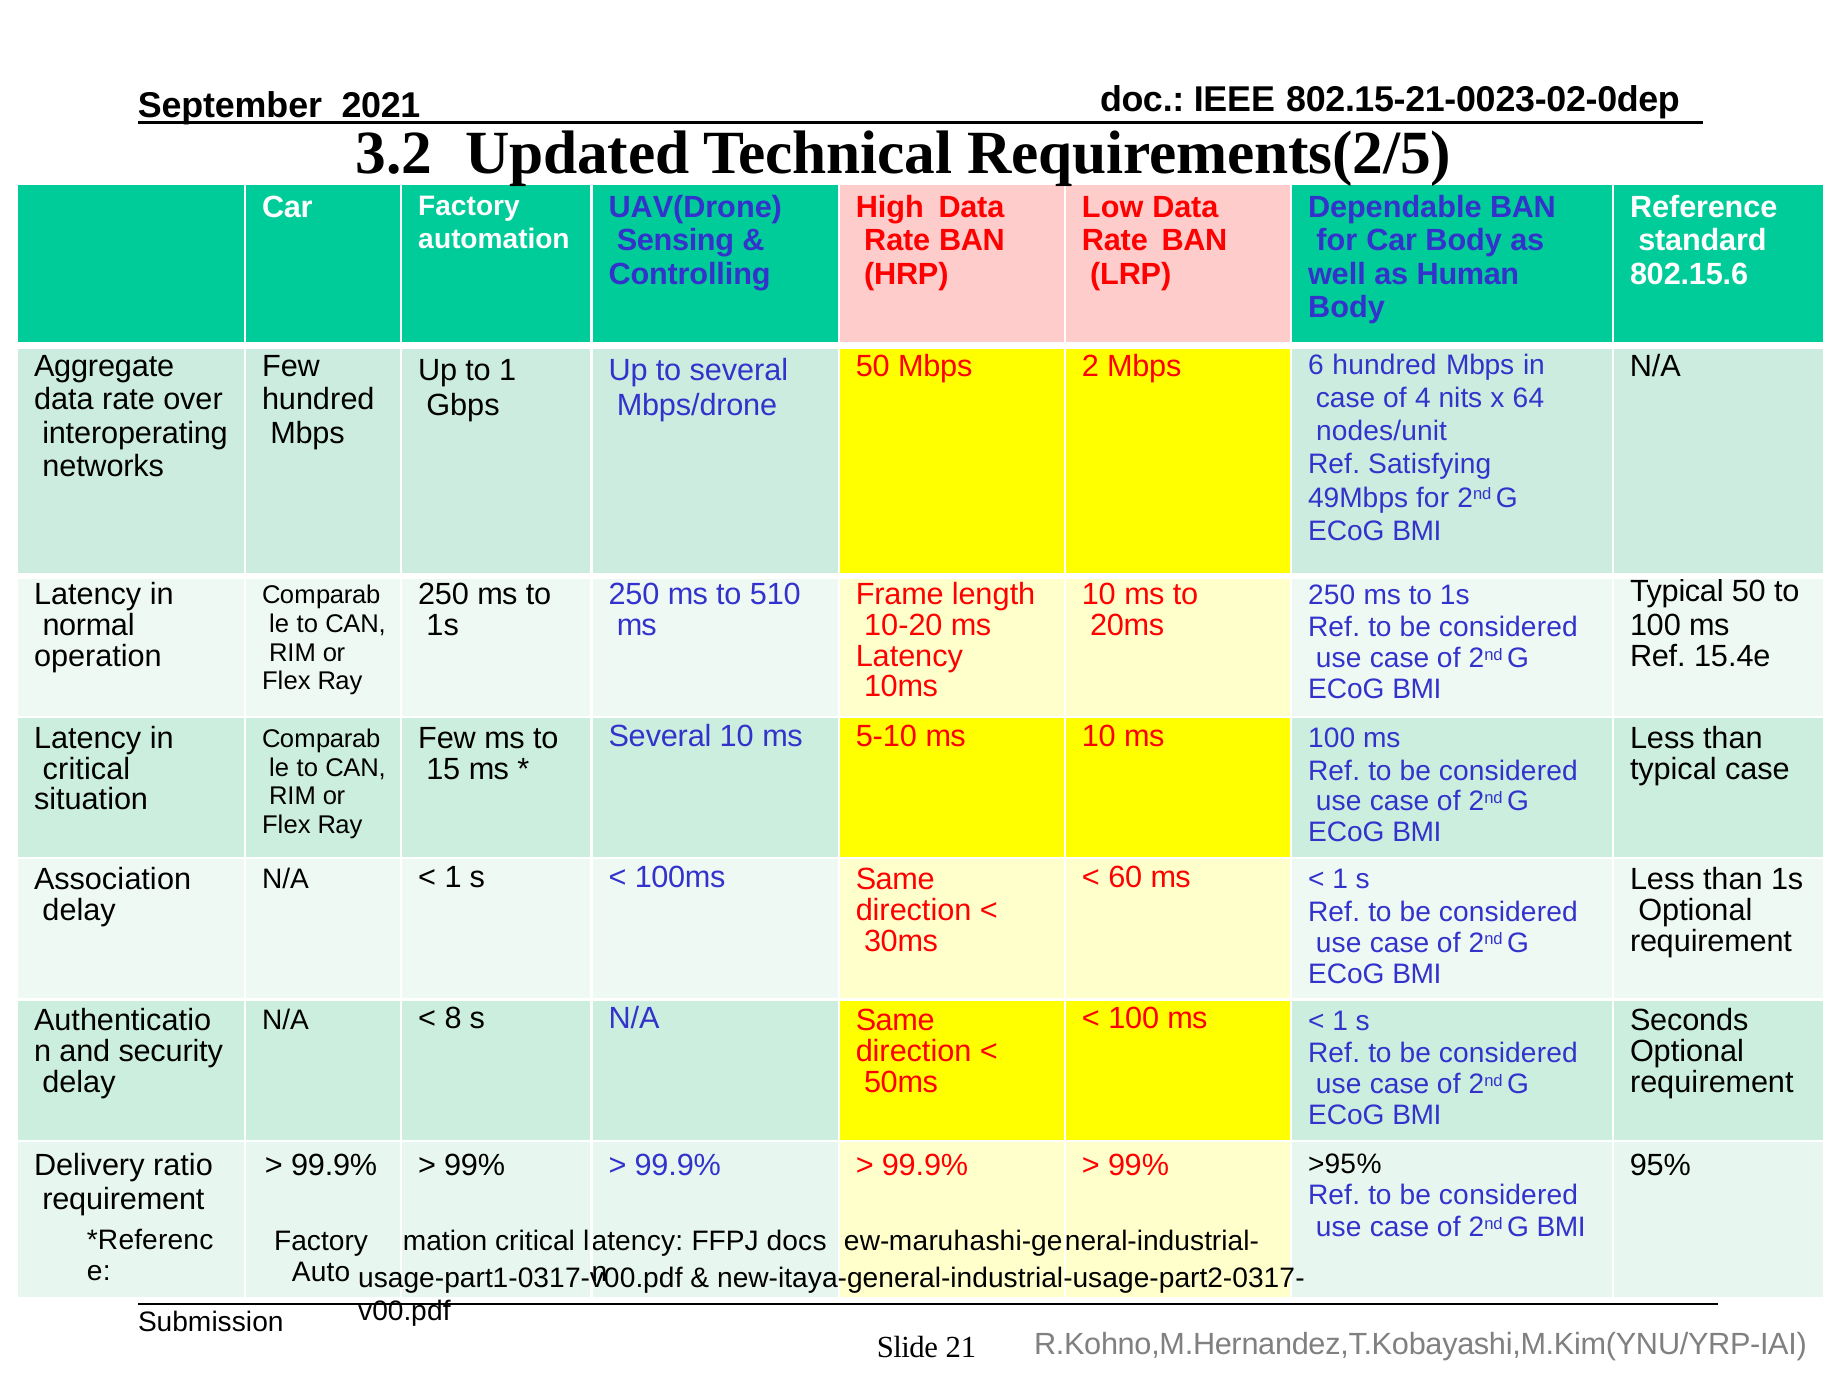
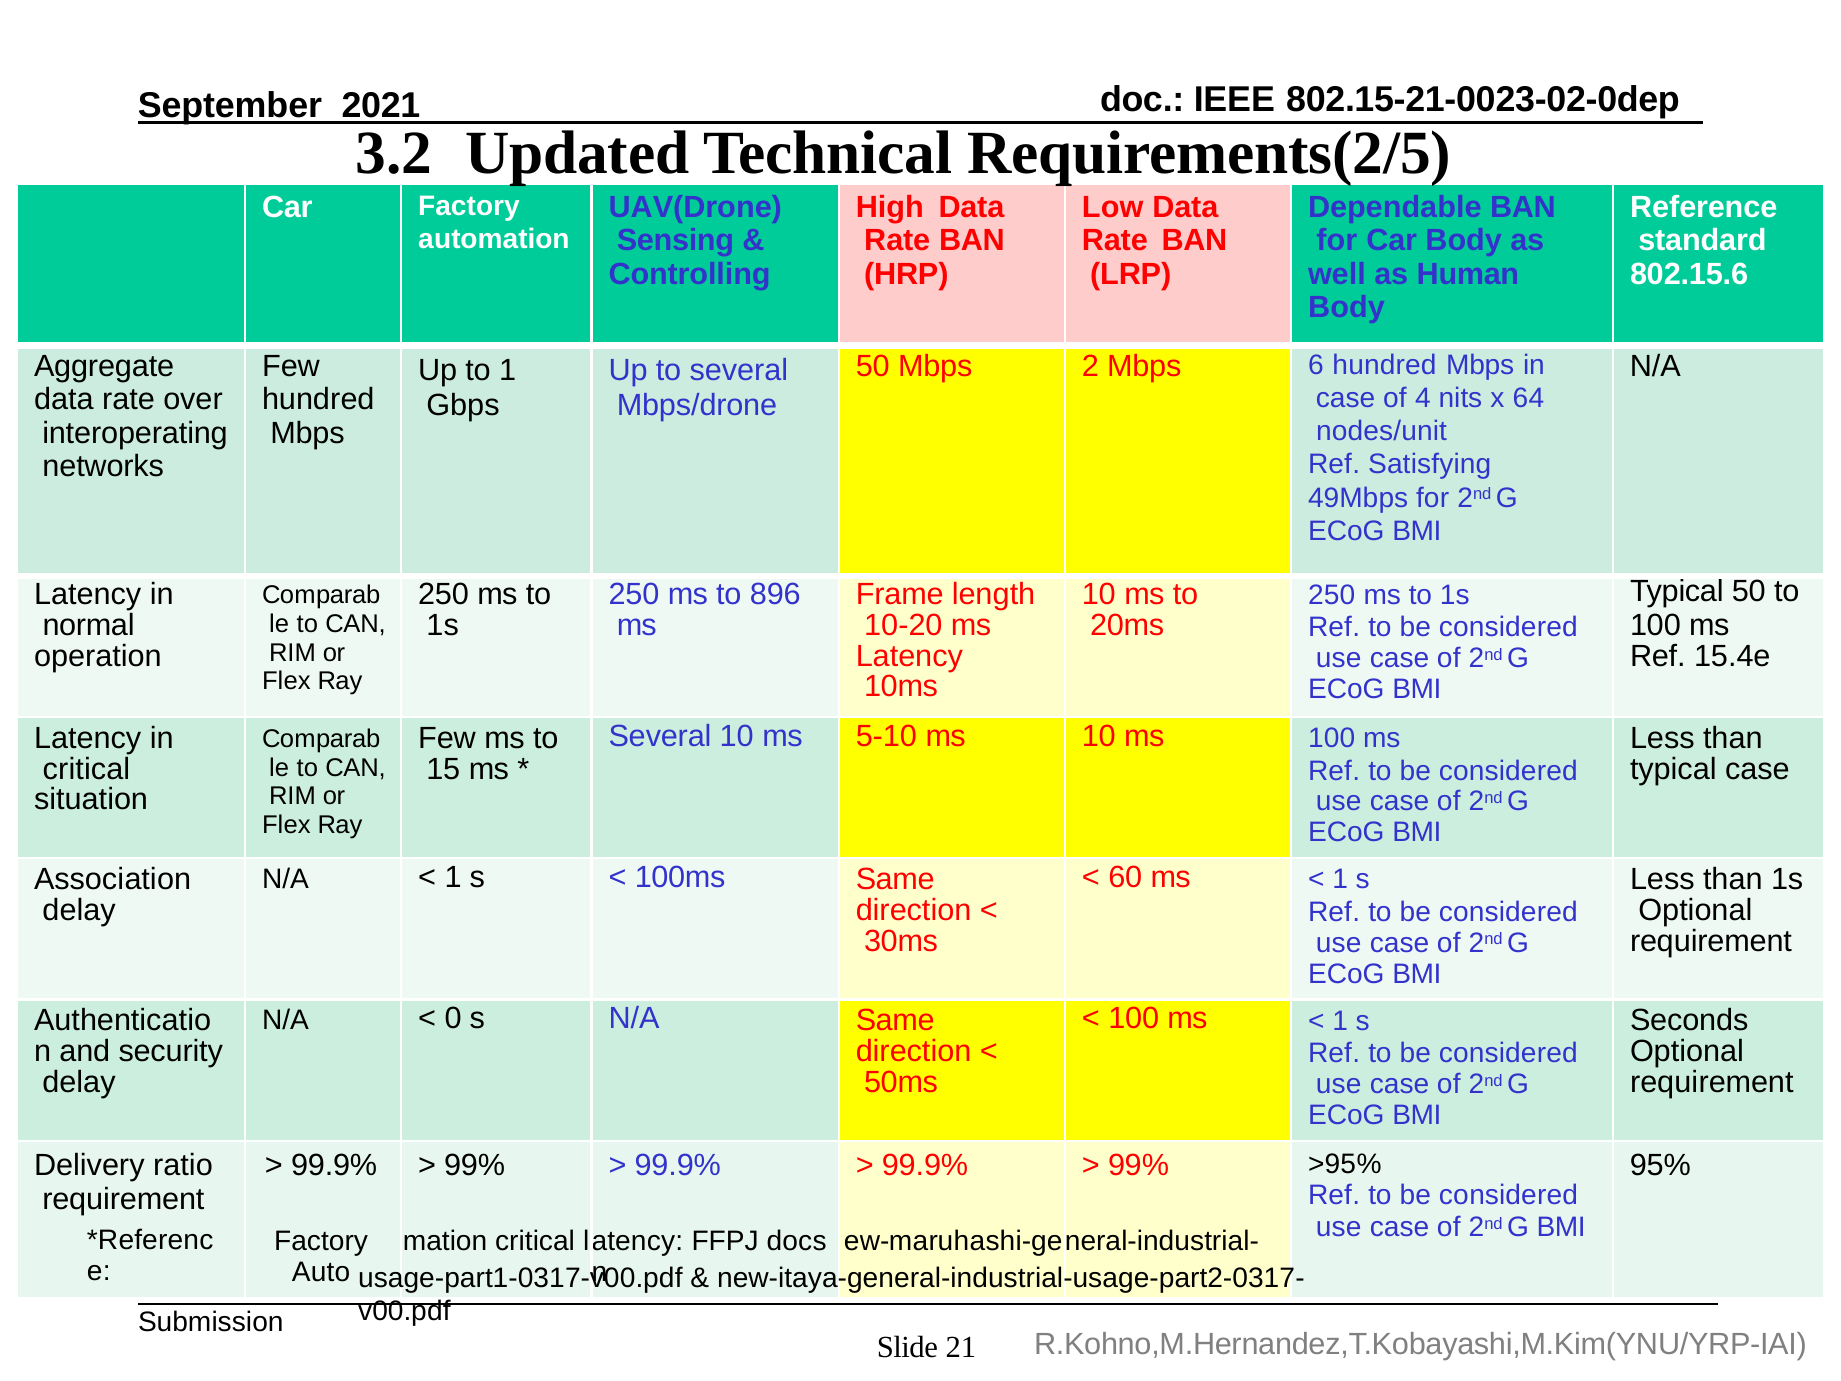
510: 510 -> 896 (775, 595)
8: 8 -> 0 (453, 1018)
